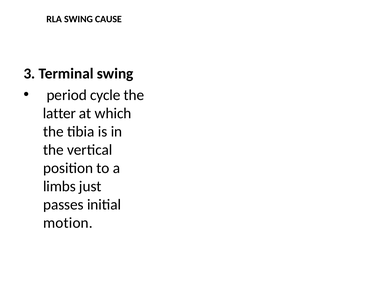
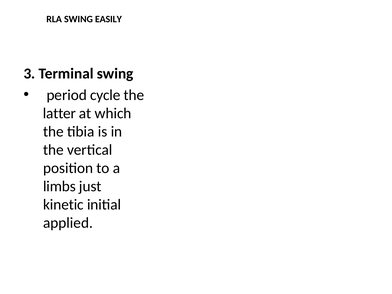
CAUSE: CAUSE -> EASILY (108, 19)
passes: passes -> kinetic (63, 205)
motion: motion -> applied (68, 223)
